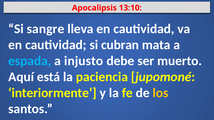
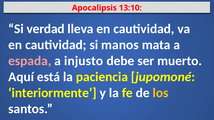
sangre: sangre -> verdad (46, 29)
cubran: cubran -> manos (120, 45)
espada colour: light blue -> pink (30, 61)
